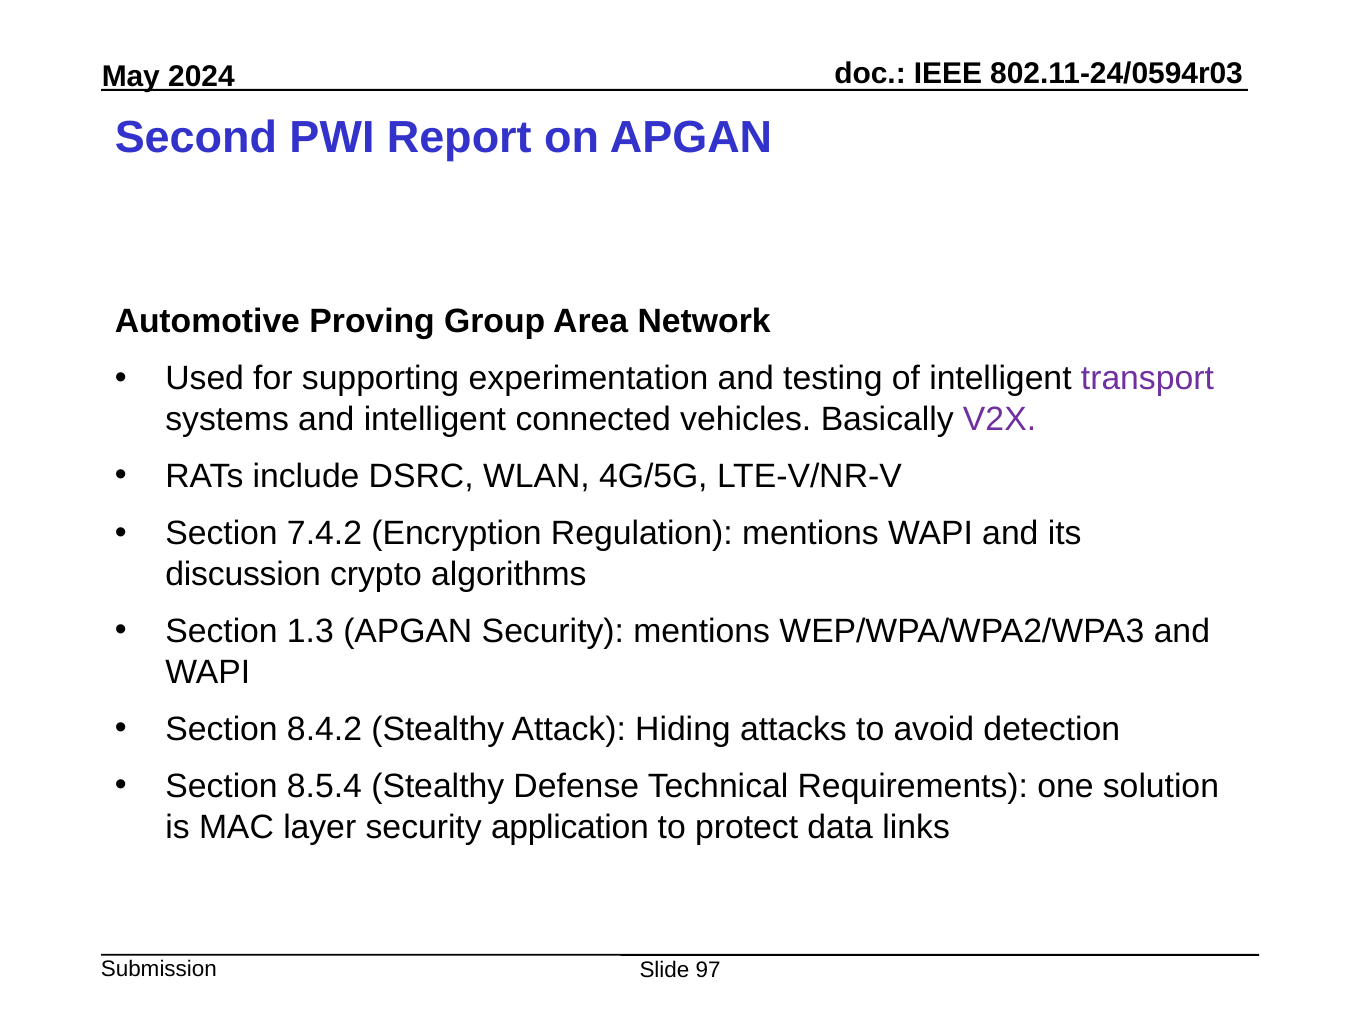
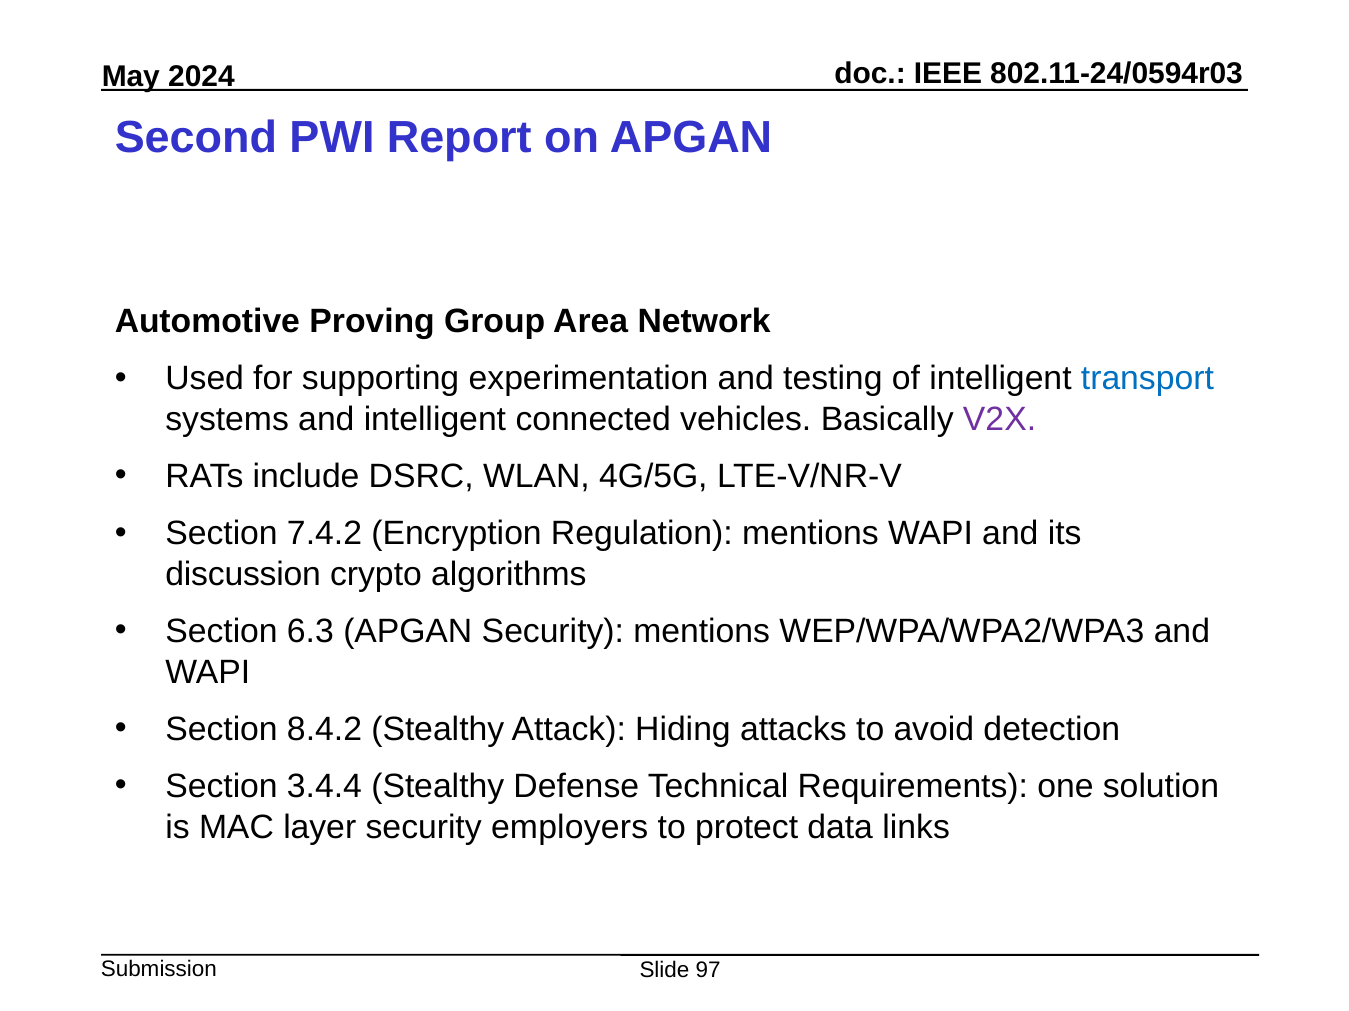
transport colour: purple -> blue (1147, 379)
1.3: 1.3 -> 6.3 (310, 632)
8.5.4: 8.5.4 -> 3.4.4 (324, 787)
application: application -> employers (570, 828)
